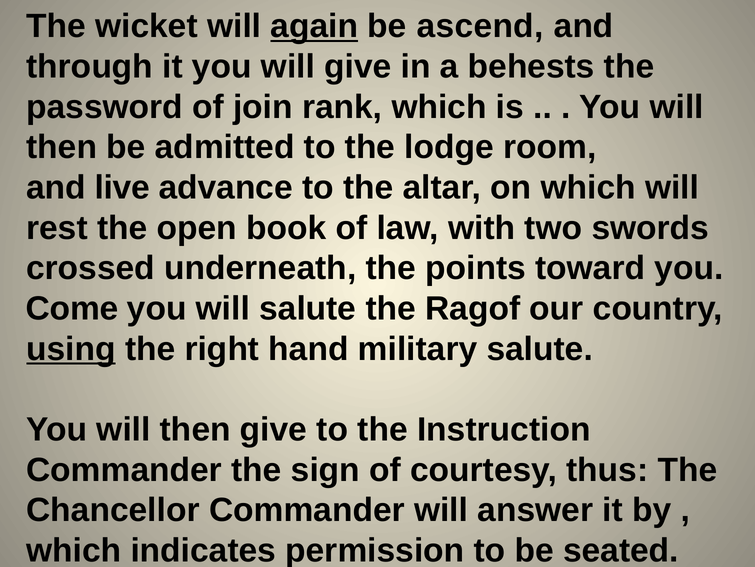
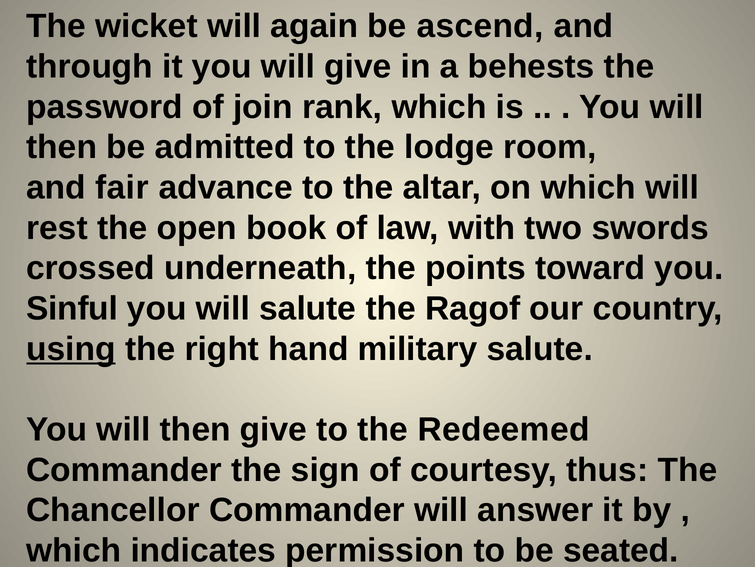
again underline: present -> none (314, 26)
live: live -> fair (122, 187)
Come: Come -> Sinful (72, 308)
Instruction: Instruction -> Redeemed (504, 429)
